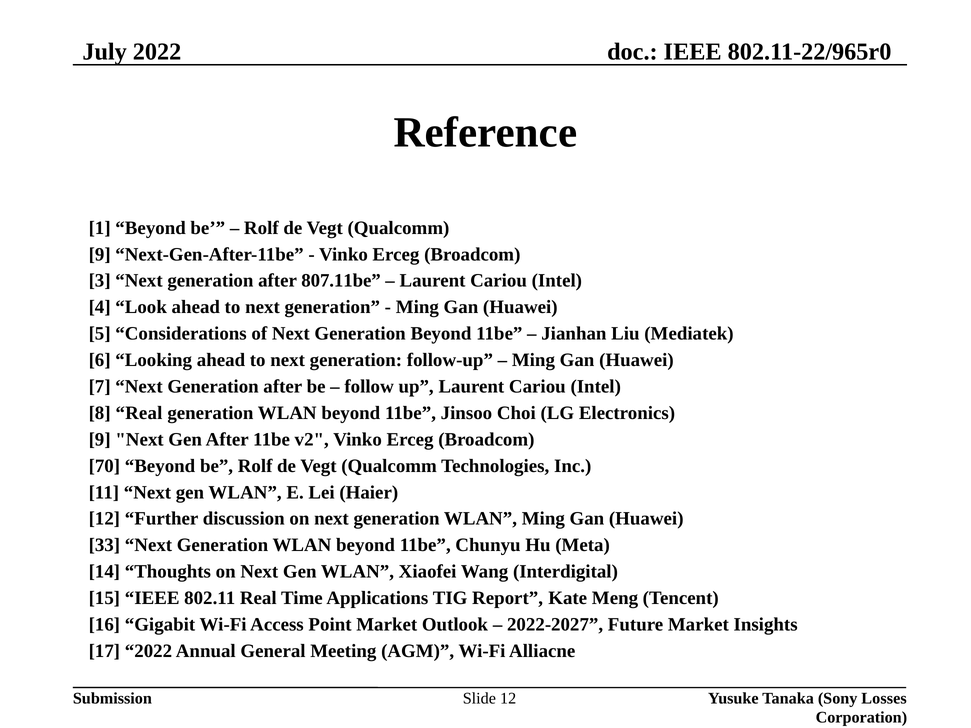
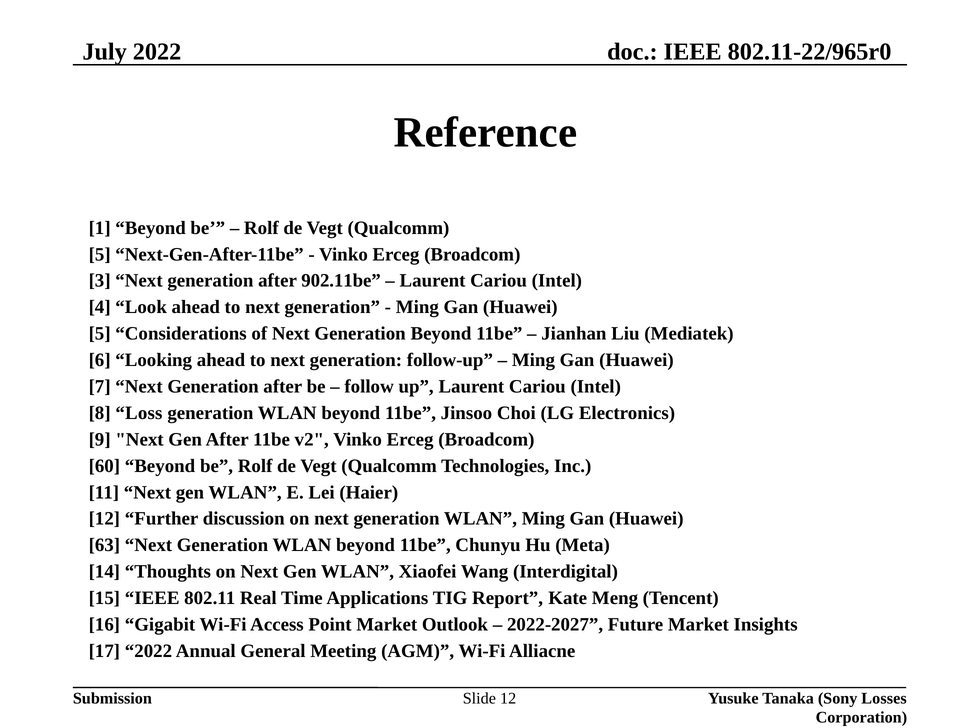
9: 9 -> 5 (100, 254)
807.11be: 807.11be -> 902.11be (341, 281)
8 Real: Real -> Loss (139, 413)
70: 70 -> 60 (104, 466)
33: 33 -> 63 (104, 545)
